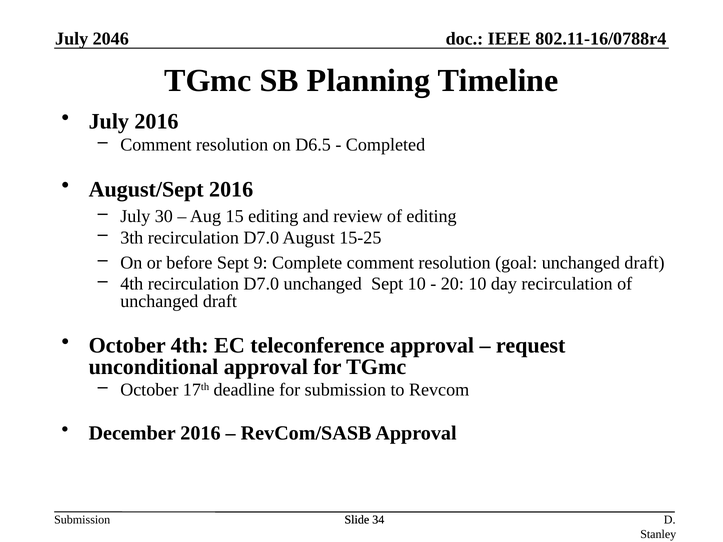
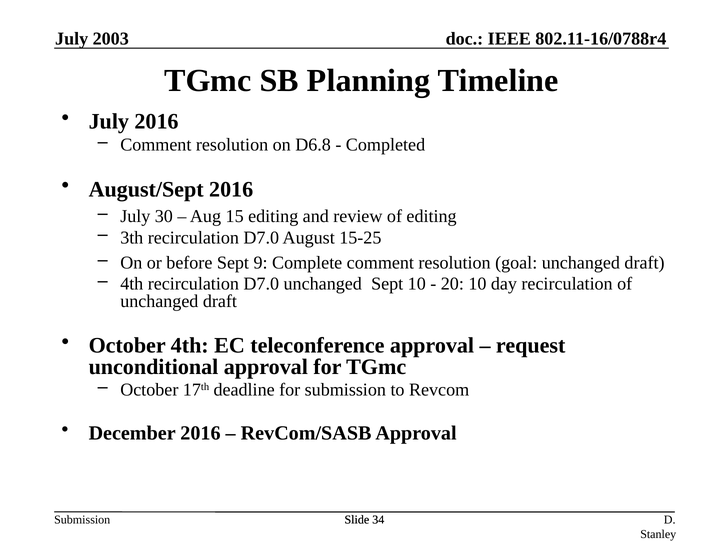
2046: 2046 -> 2003 (111, 39)
D6.5: D6.5 -> D6.8 (313, 145)
